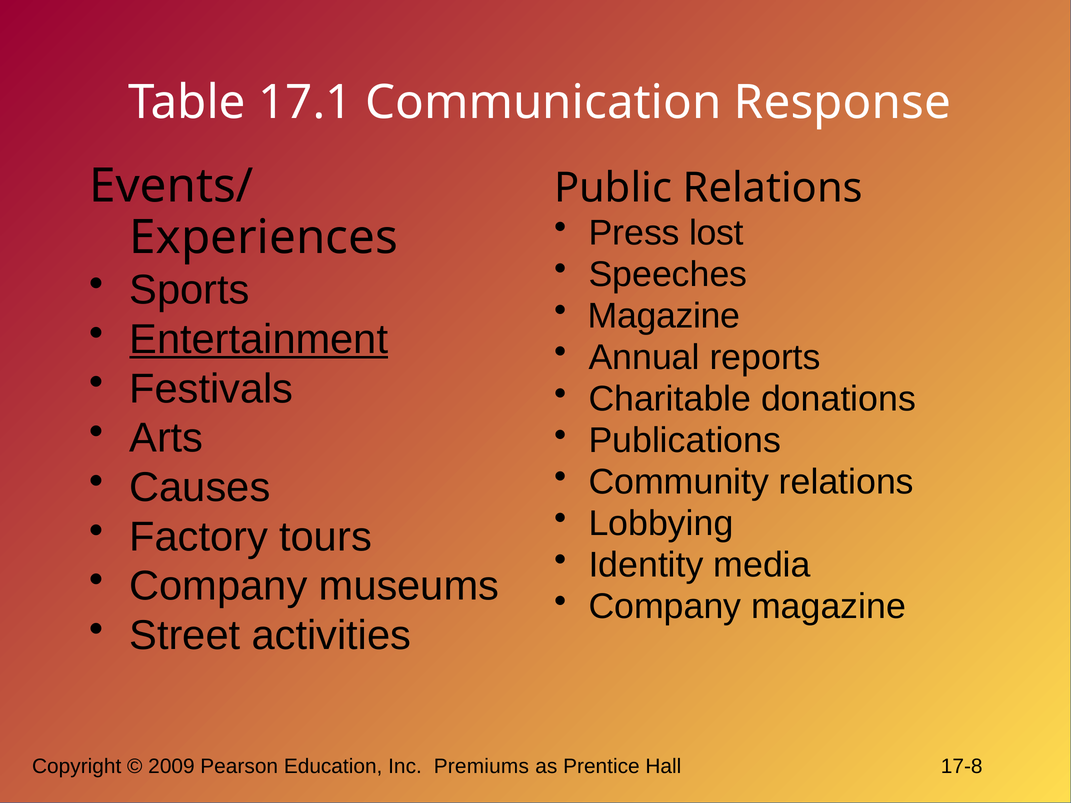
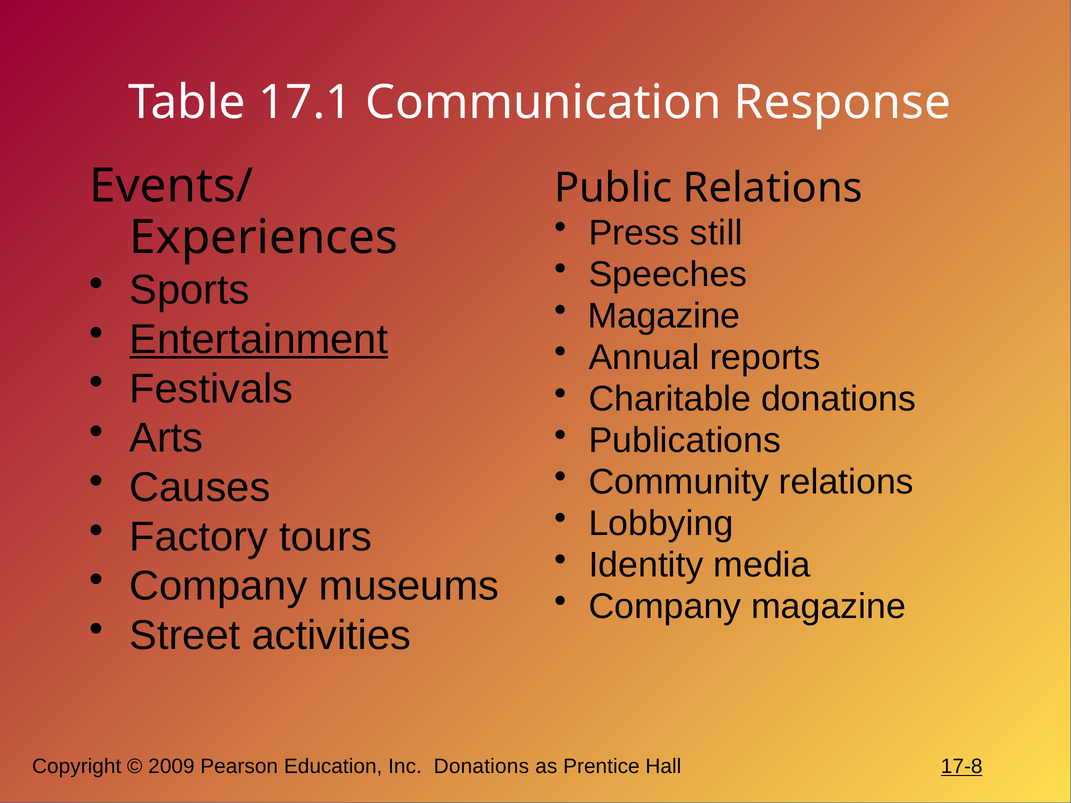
lost: lost -> still (716, 233)
Inc Premiums: Premiums -> Donations (481, 767)
17-8 underline: none -> present (962, 767)
